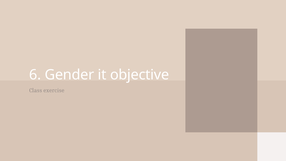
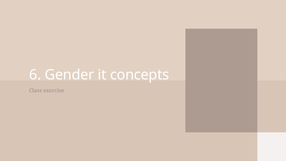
objective: objective -> concepts (140, 75)
